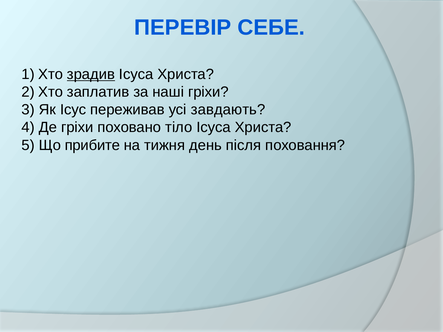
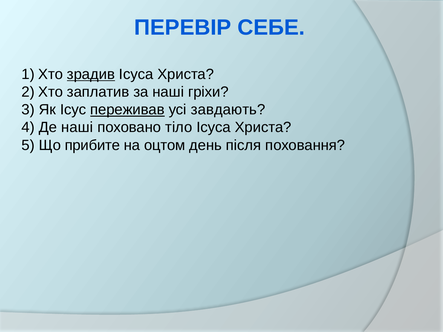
переживав underline: none -> present (127, 110)
Де гріхи: гріхи -> наші (77, 128)
тижня: тижня -> оцтом (165, 145)
